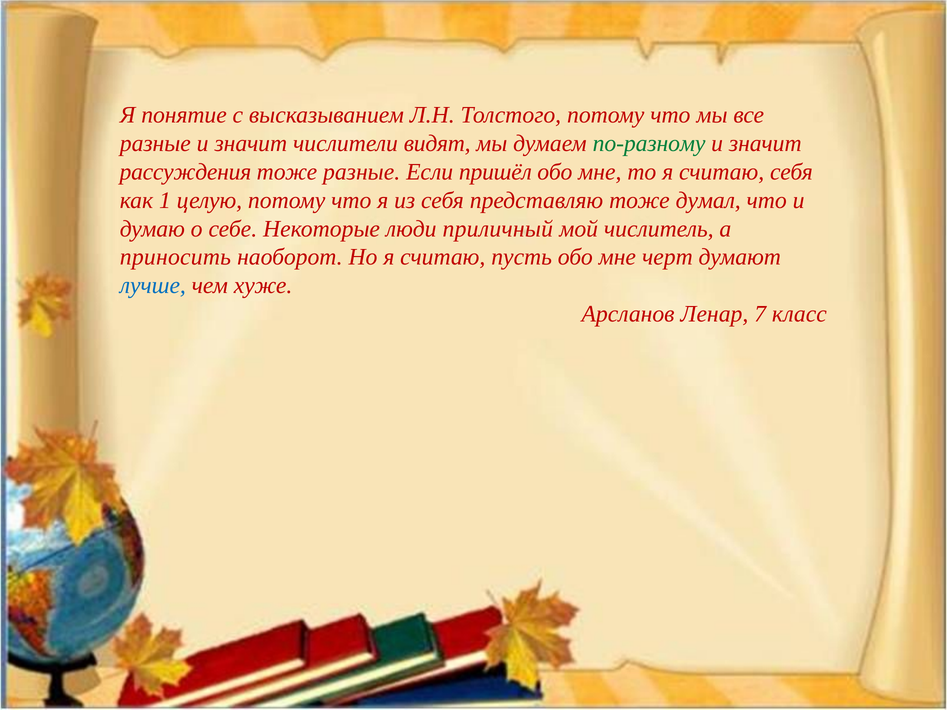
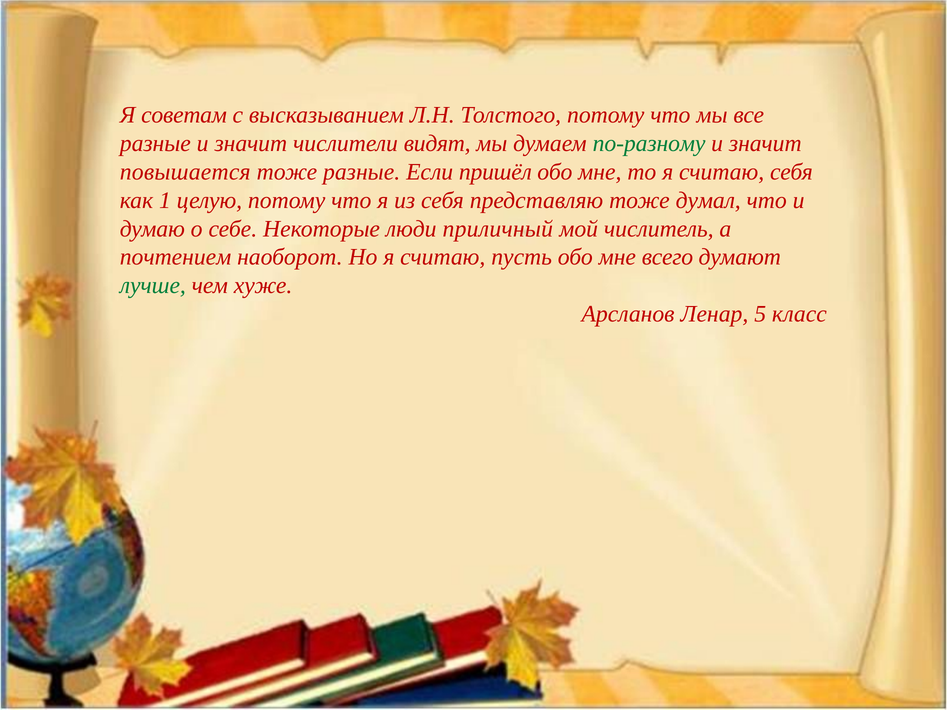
понятие: понятие -> советам (184, 115)
рассуждения: рассуждения -> повышается (185, 172)
приносить: приносить -> почтением (176, 257)
черт: черт -> всего (668, 257)
лучше colour: blue -> green (153, 286)
7: 7 -> 5 (760, 314)
